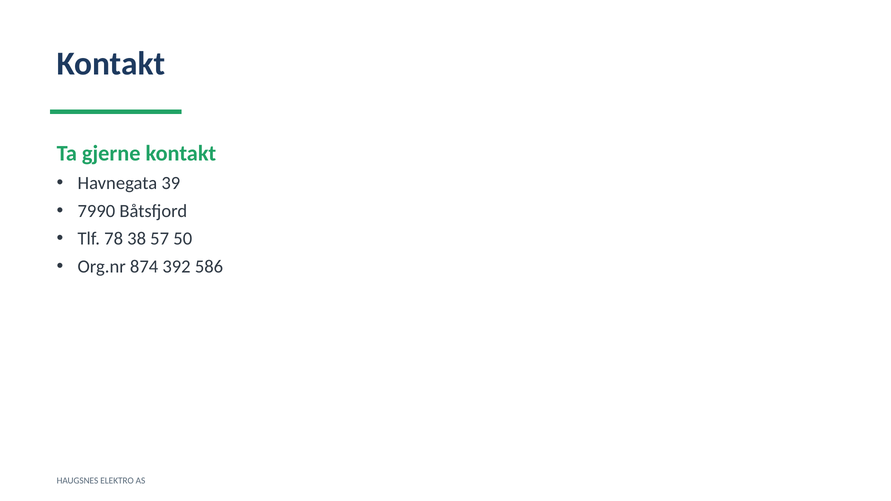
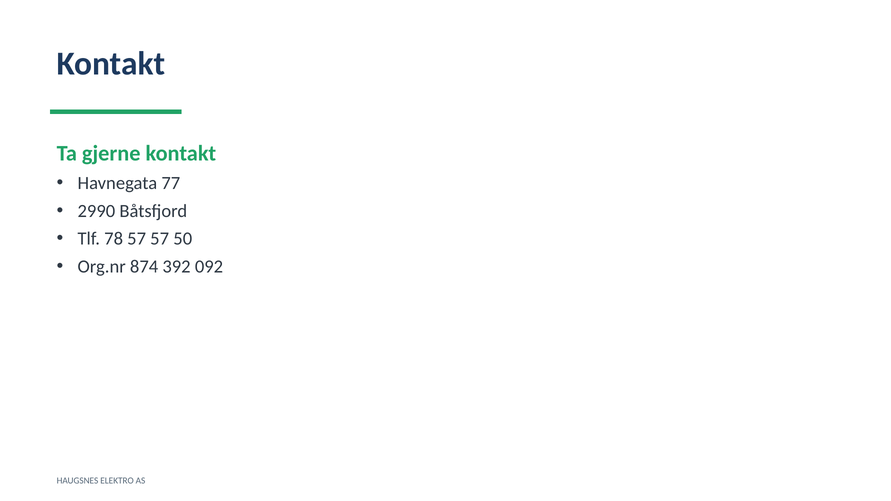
39: 39 -> 77 (171, 183)
7990: 7990 -> 2990 (96, 211)
78 38: 38 -> 57 (137, 239)
586: 586 -> 092 (209, 267)
